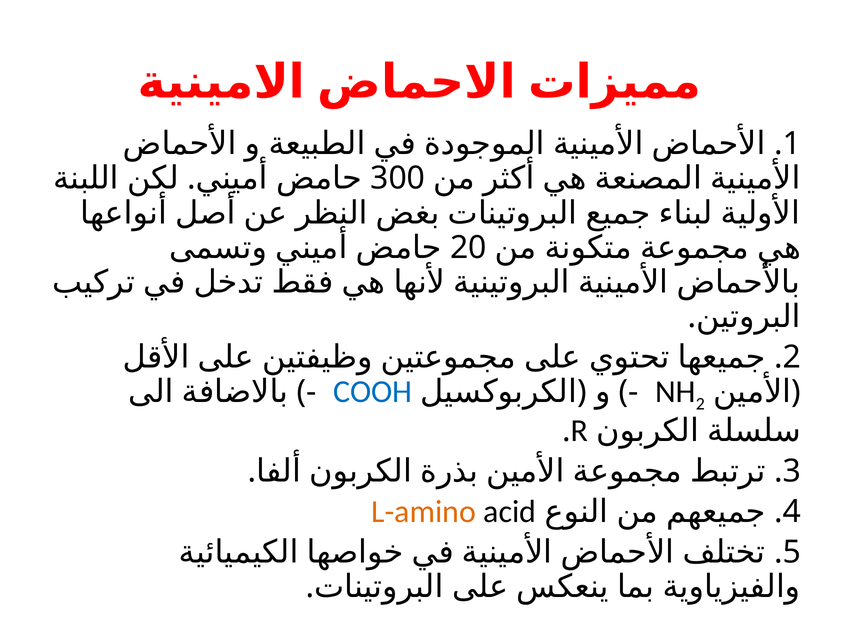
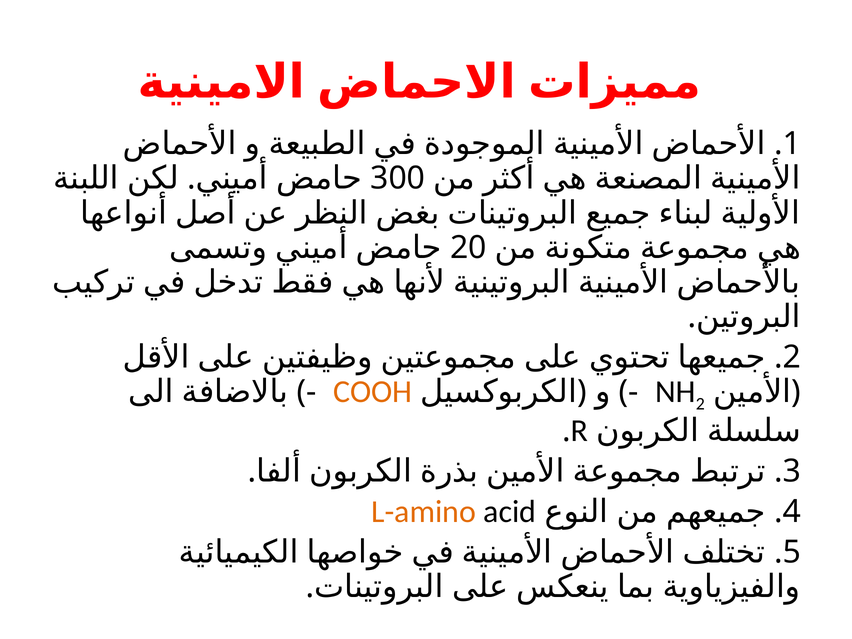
COOH colour: blue -> orange (373, 392)
